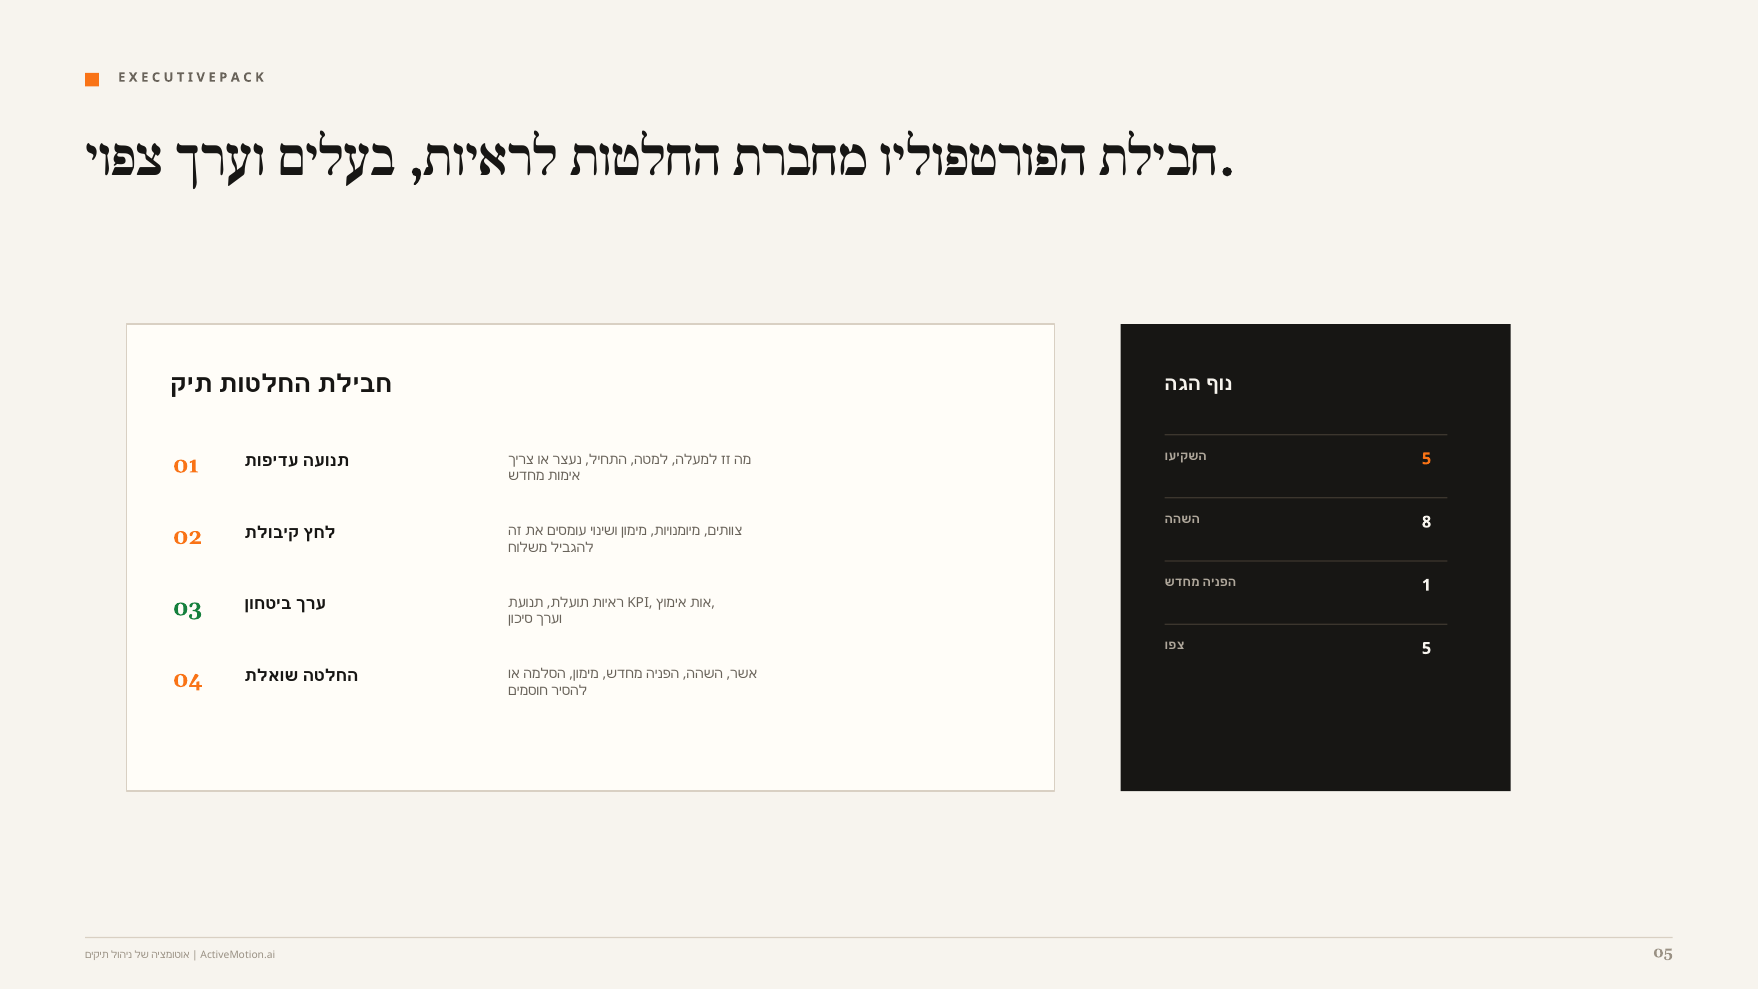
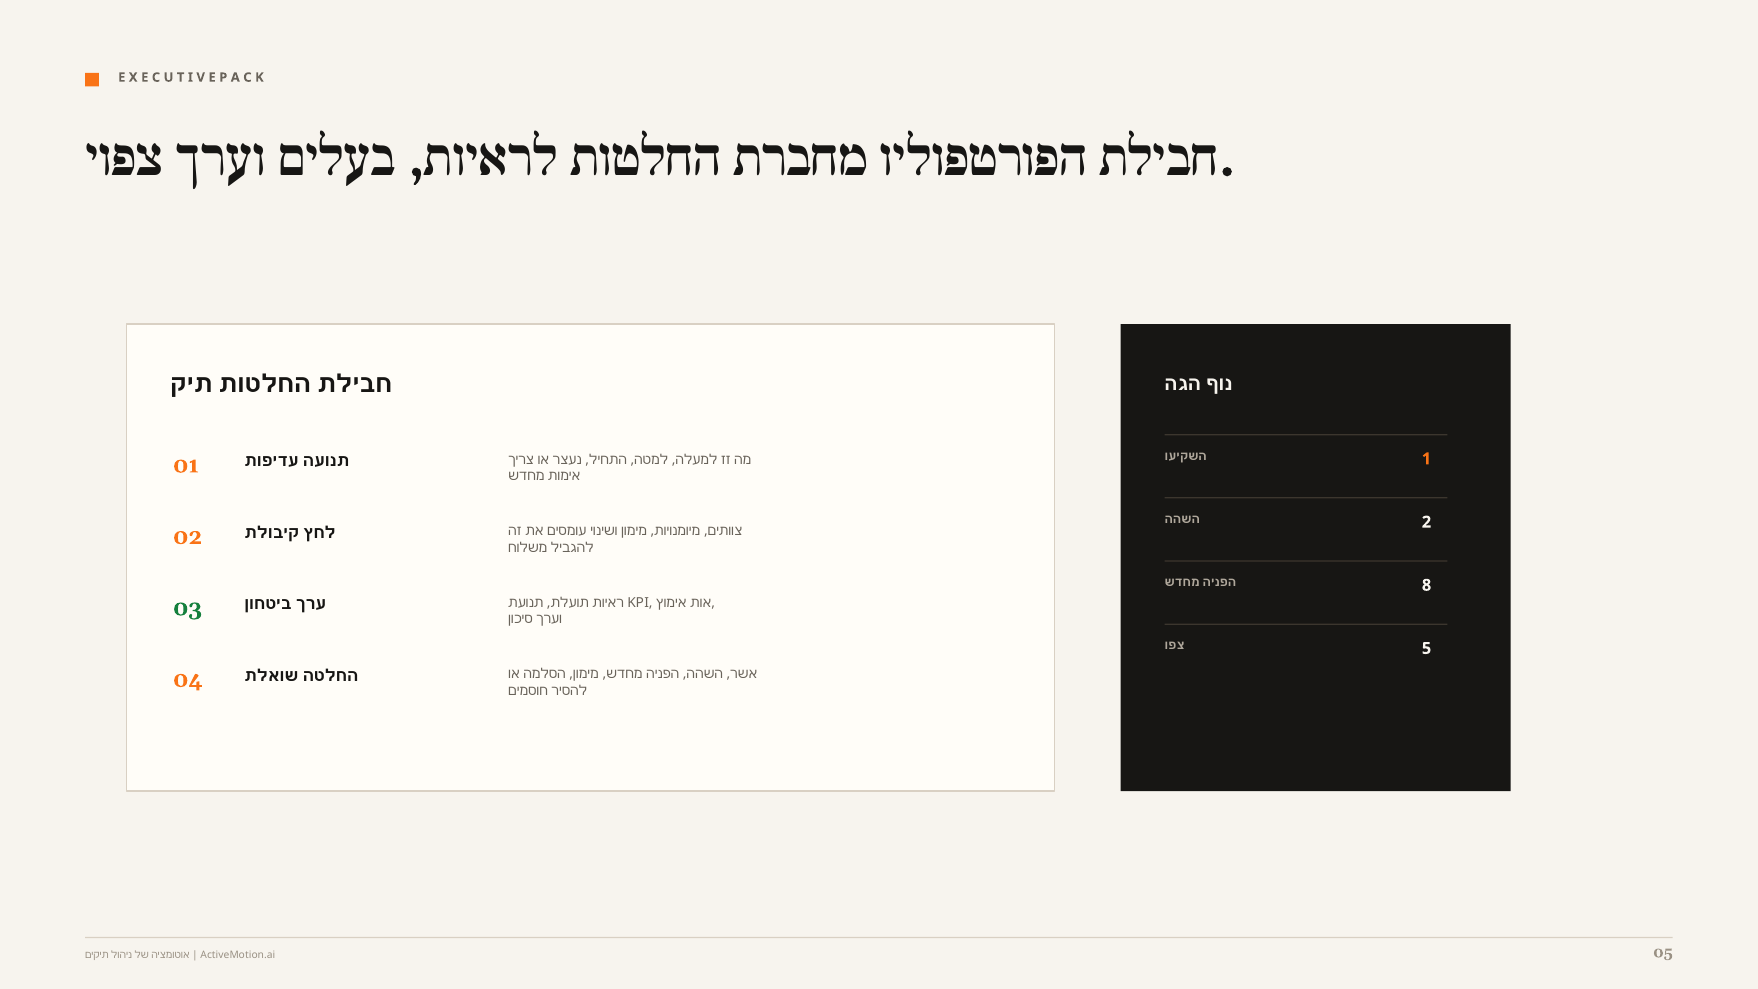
5: 5 -> 1 (1427, 459)
8: 8 -> 2 (1427, 522)
1: 1 -> 8 (1427, 585)
